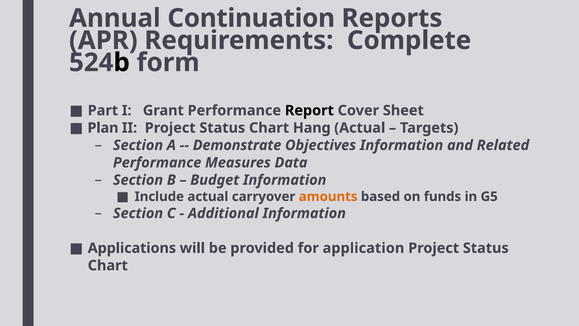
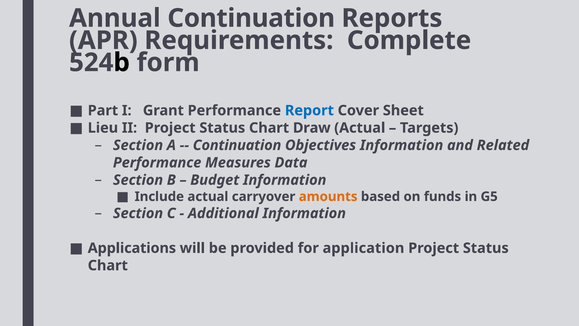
Report colour: black -> blue (309, 110)
Plan: Plan -> Lieu (103, 128)
Hang: Hang -> Draw (312, 128)
Demonstrate: Demonstrate -> Continuation (237, 145)
